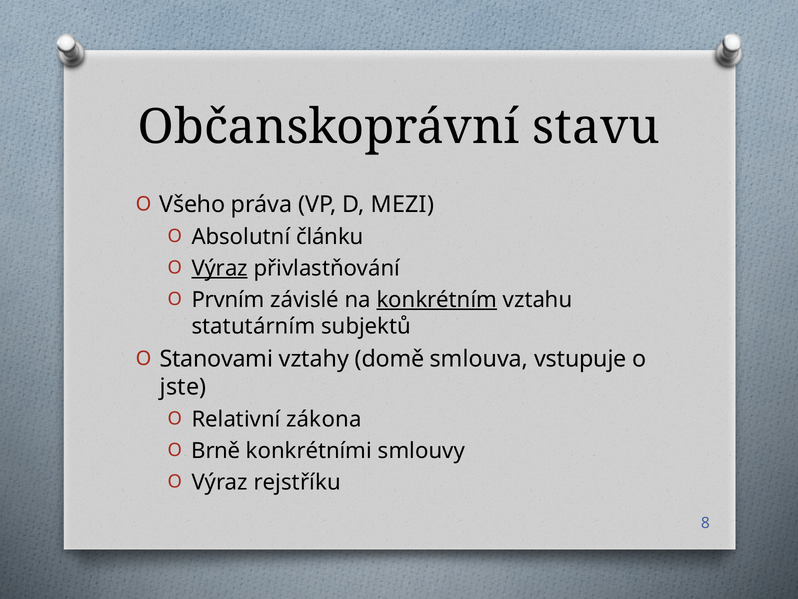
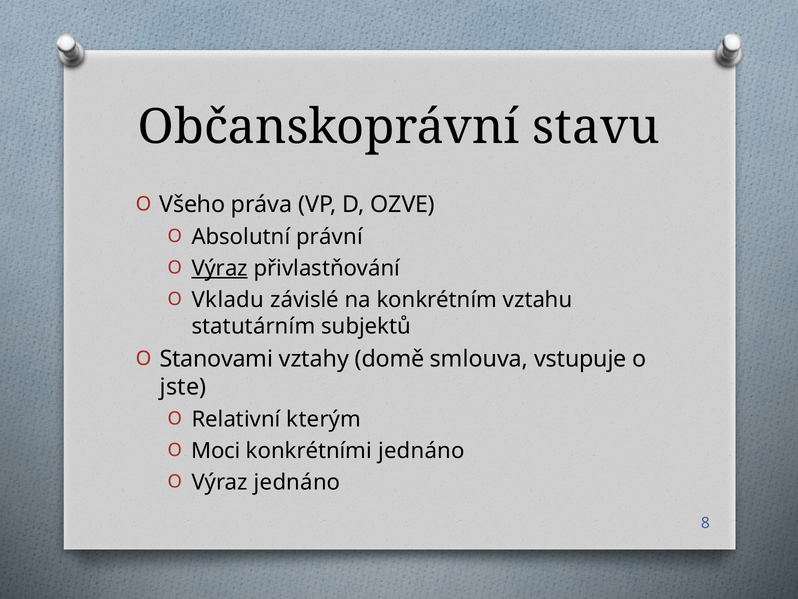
MEZI: MEZI -> OZVE (403, 205)
článku: článku -> právní (330, 237)
Prvním: Prvním -> Vkladu (228, 300)
konkrétním underline: present -> none (437, 300)
zákona: zákona -> kterým (324, 419)
Brně: Brně -> Moci (216, 450)
konkrétními smlouvy: smlouvy -> jednáno (421, 450)
Výraz rejstříku: rejstříku -> jednáno (297, 482)
